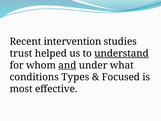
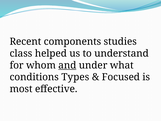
intervention: intervention -> components (72, 41)
trust: trust -> class (21, 53)
understand underline: present -> none (122, 53)
